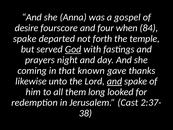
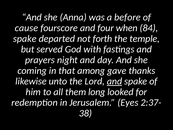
gospel: gospel -> before (127, 17)
desire: desire -> cause (26, 28)
God underline: present -> none (73, 49)
known: known -> among (91, 70)
Cast: Cast -> Eyes (128, 102)
